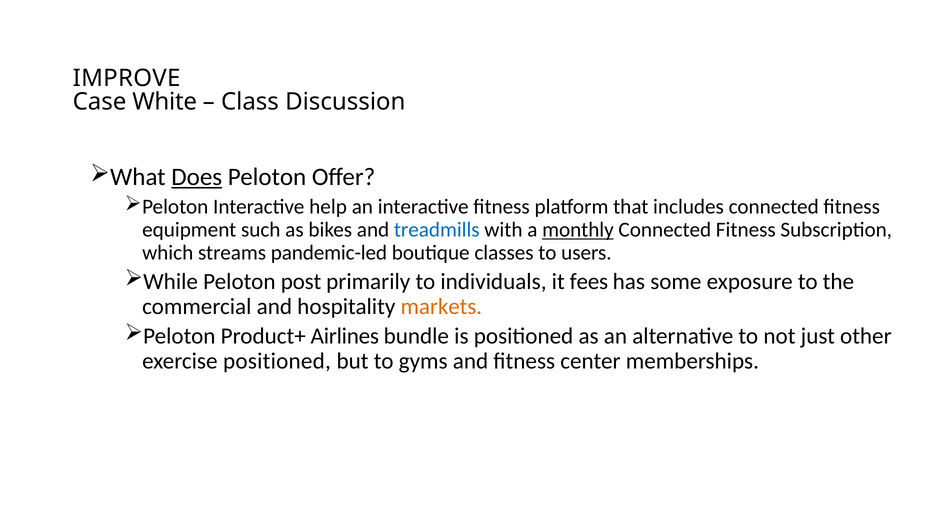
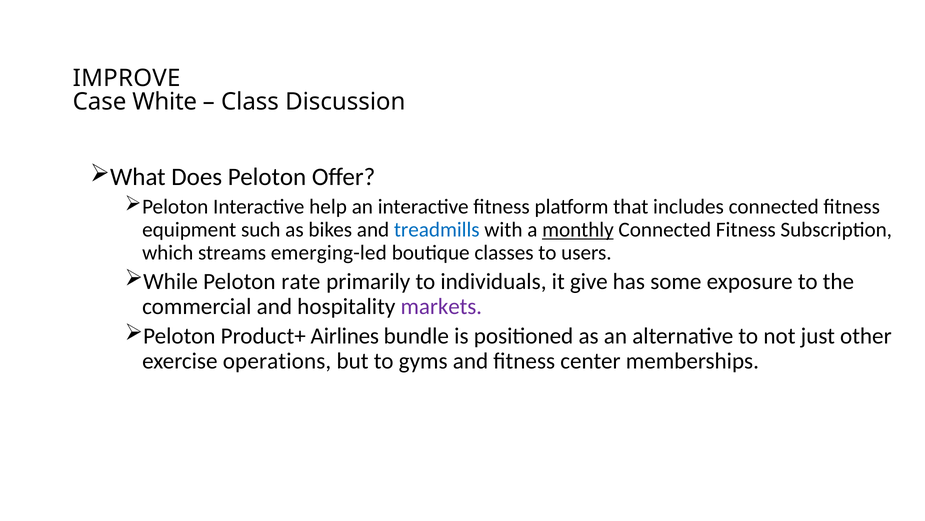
Does underline: present -> none (197, 177)
pandemic-led: pandemic-led -> emerging-led (329, 252)
post: post -> rate (301, 281)
fees: fees -> give (589, 281)
markets colour: orange -> purple (441, 306)
exercise positioned: positioned -> operations (277, 361)
